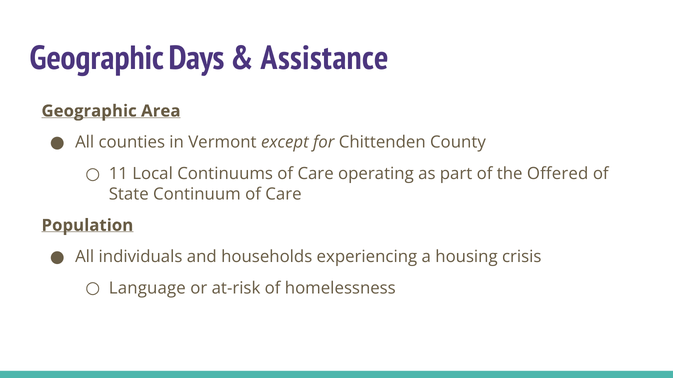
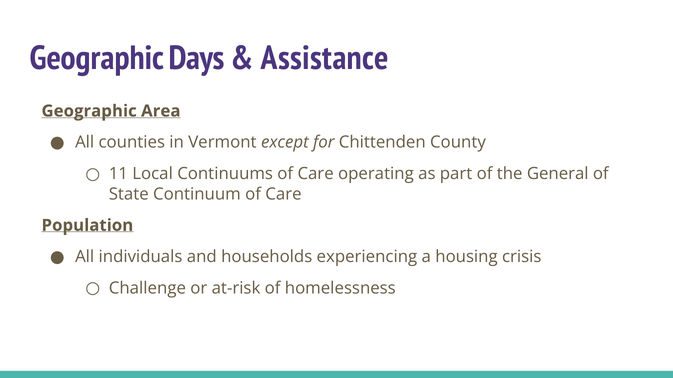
Offered: Offered -> General (558, 174)
Language: Language -> Challenge (147, 289)
